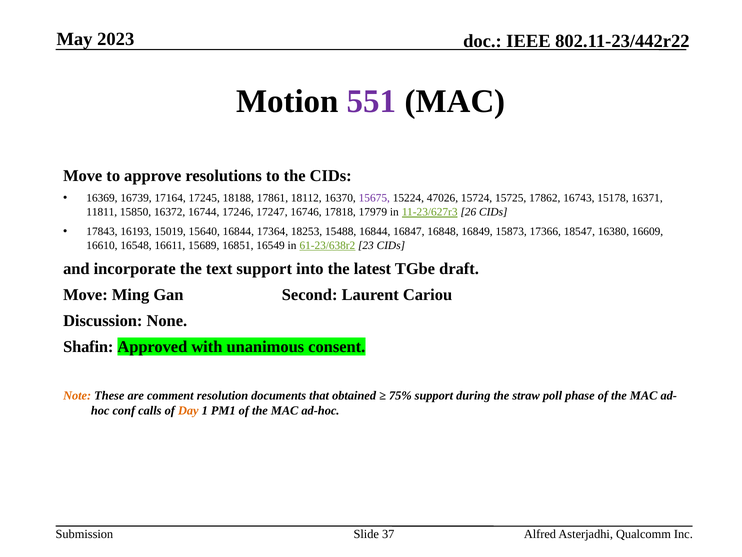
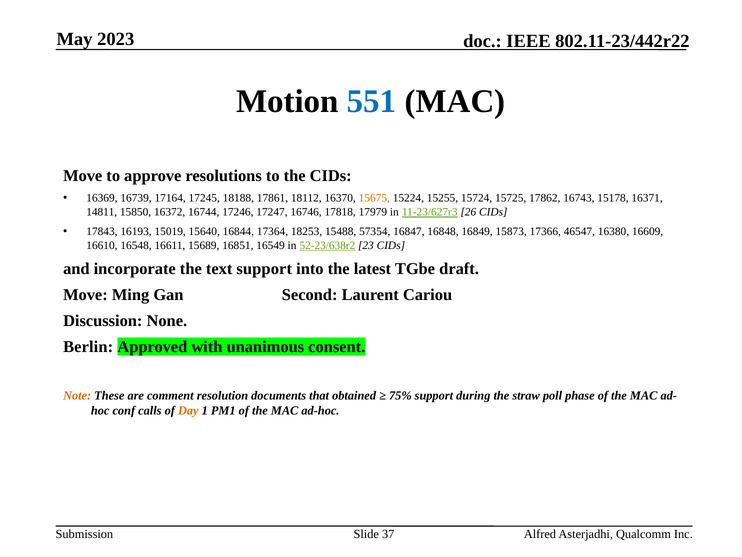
551 colour: purple -> blue (372, 101)
15675 colour: purple -> orange (374, 198)
47026: 47026 -> 15255 (442, 198)
11811: 11811 -> 14811 (102, 212)
15488 16844: 16844 -> 57354 (375, 231)
18547: 18547 -> 46547 (579, 231)
61-23/638r2: 61-23/638r2 -> 52-23/638r2 (327, 245)
Shafin: Shafin -> Berlin (88, 346)
